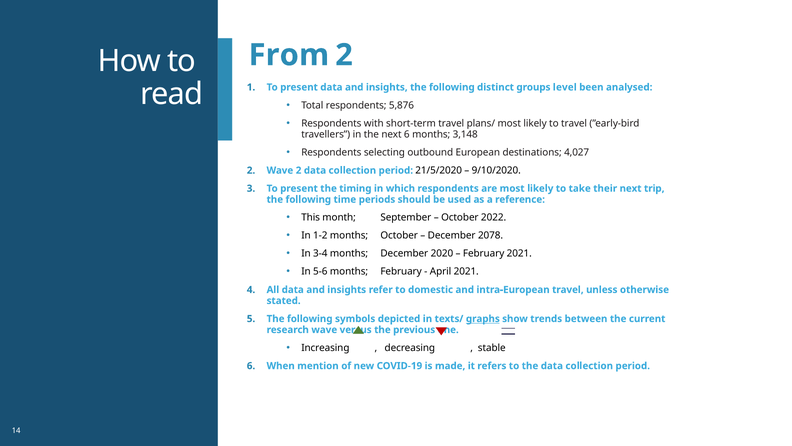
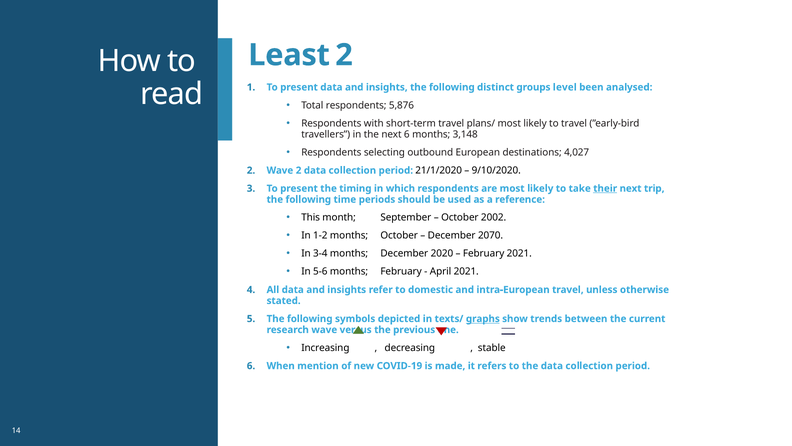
From: From -> Least (289, 55)
21/5/2020: 21/5/2020 -> 21/1/2020 (439, 170)
their underline: none -> present (605, 188)
2022: 2022 -> 2002 (494, 218)
2078: 2078 -> 2070 (491, 236)
